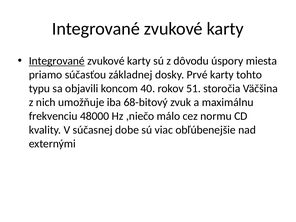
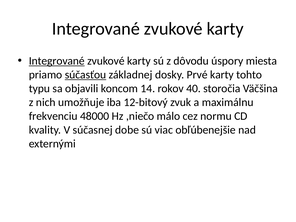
súčasťou underline: none -> present (85, 75)
40: 40 -> 14 (148, 89)
51: 51 -> 40 (193, 89)
68-bitový: 68-bitový -> 12-bitový (146, 102)
